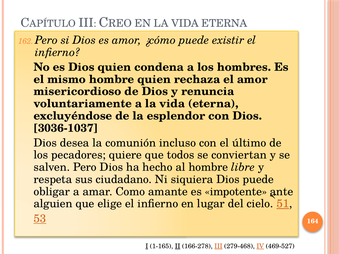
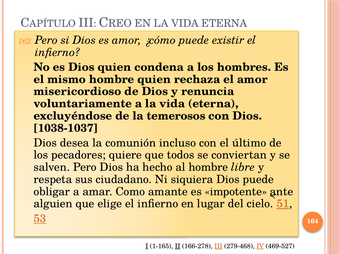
esplendor: esplendor -> temerosos (176, 116)
3036-1037: 3036-1037 -> 1038-1037 (66, 128)
